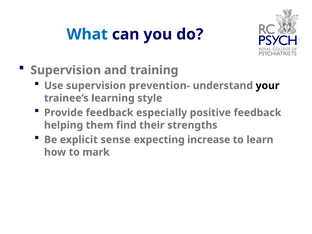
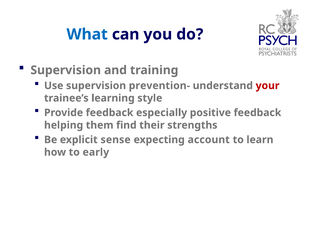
your colour: black -> red (268, 86)
increase: increase -> account (209, 140)
mark: mark -> early (96, 152)
